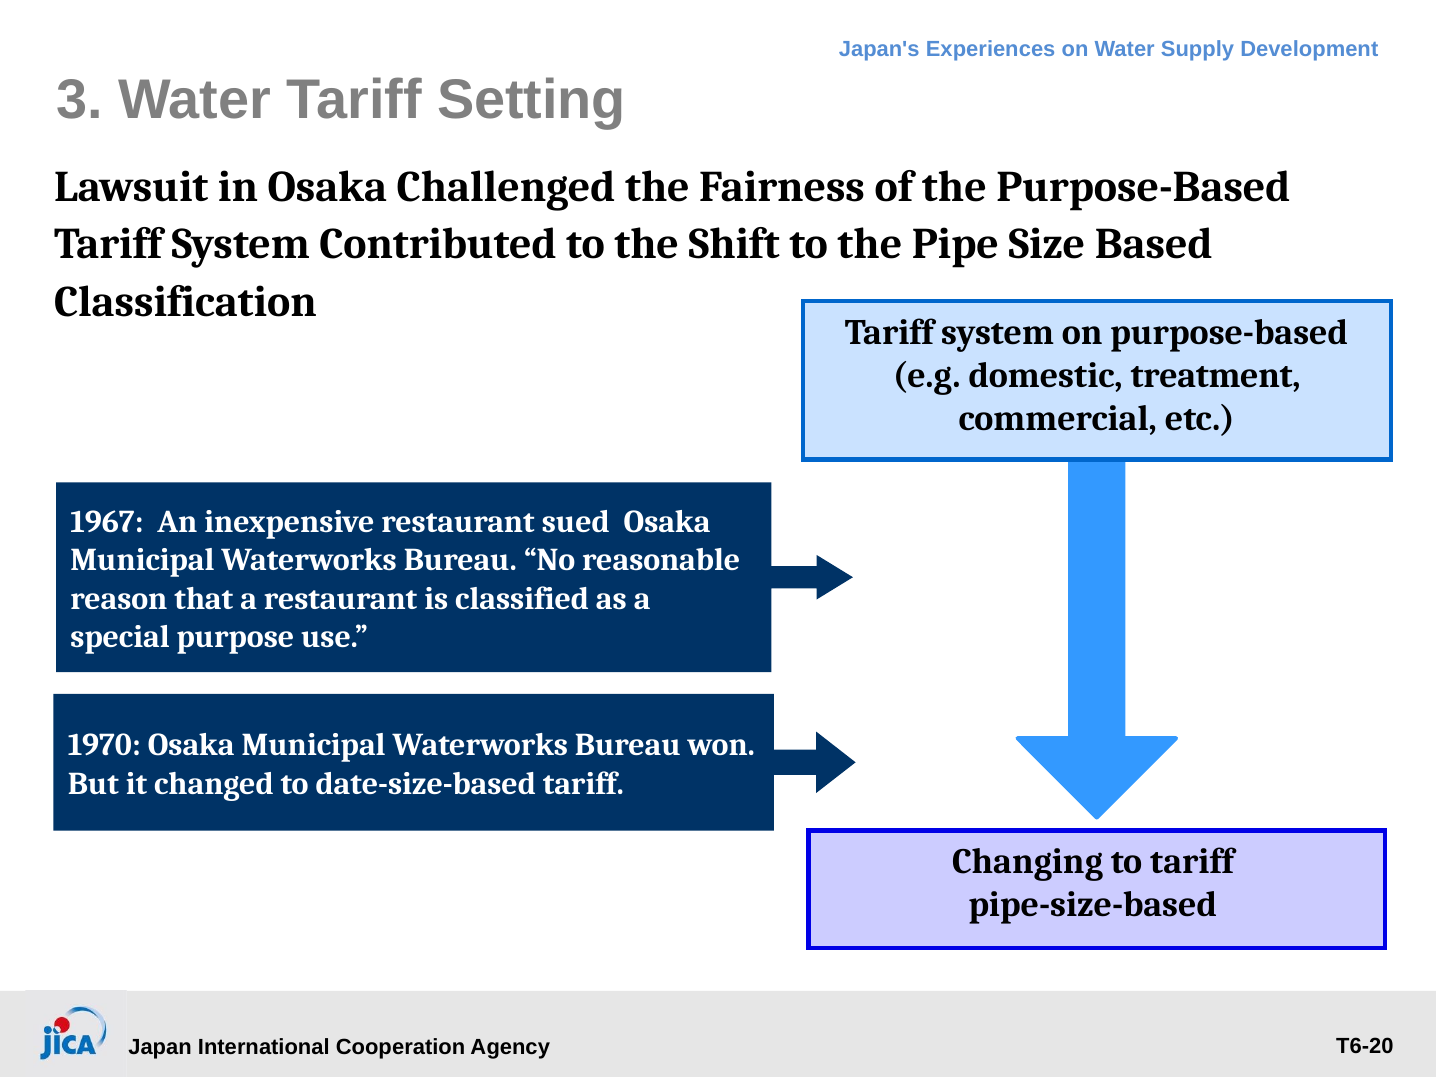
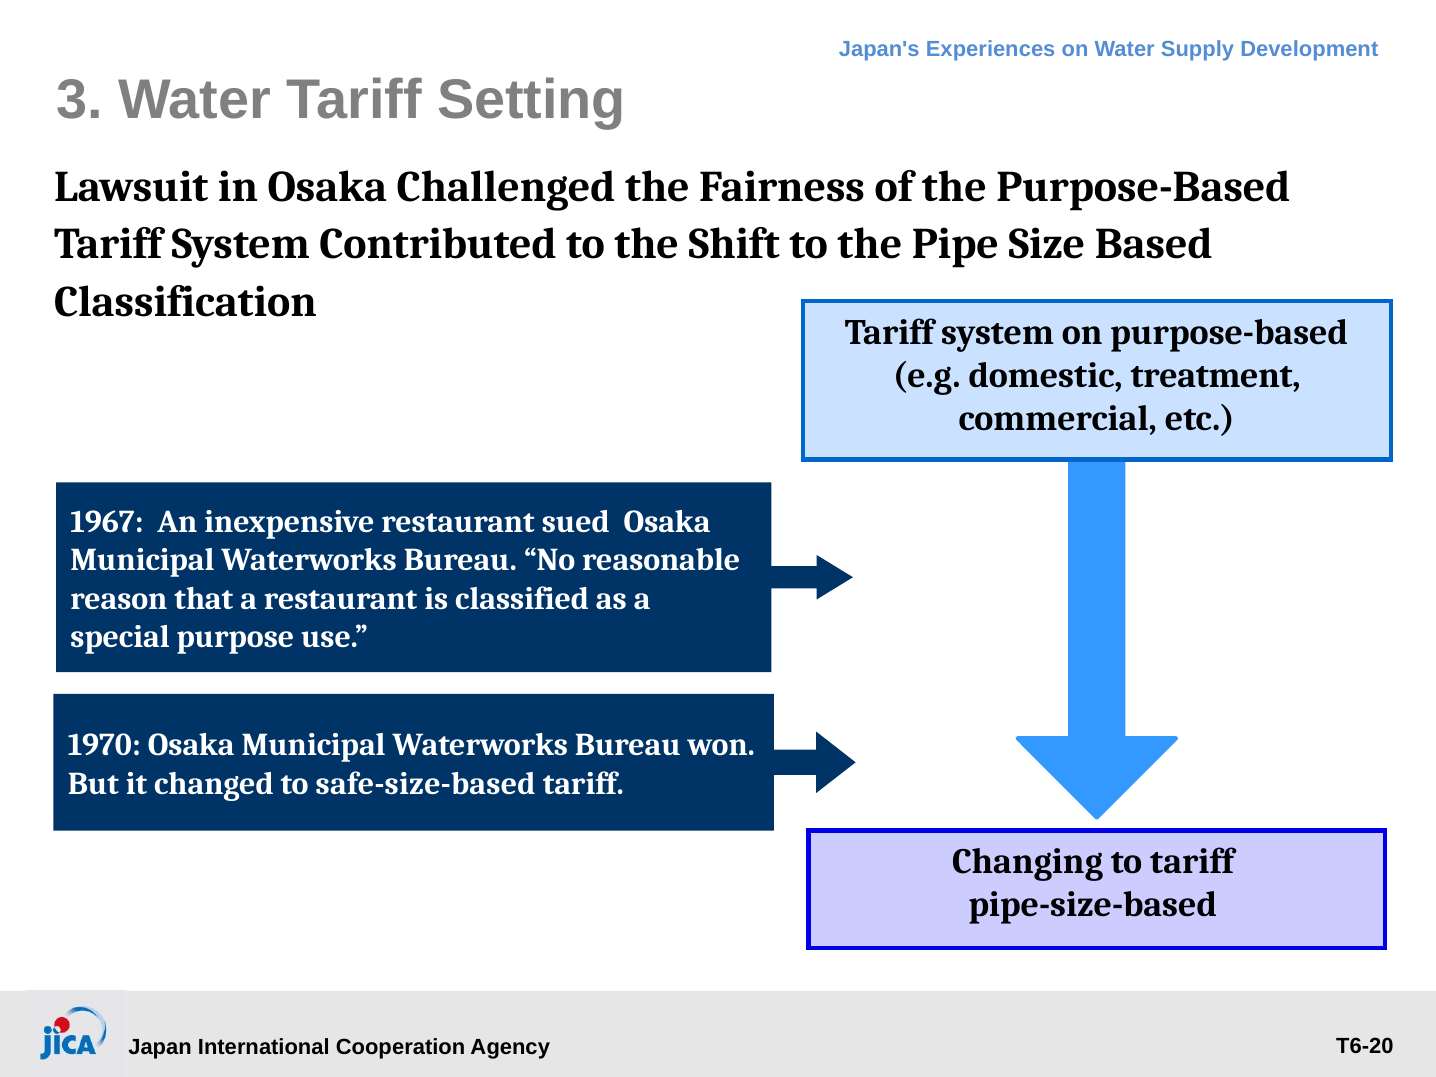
date-size-based: date-size-based -> safe-size-based (426, 784)
